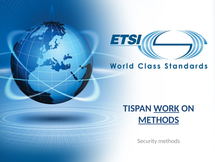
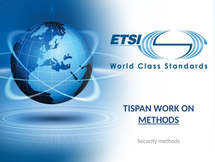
WORK underline: present -> none (166, 108)
